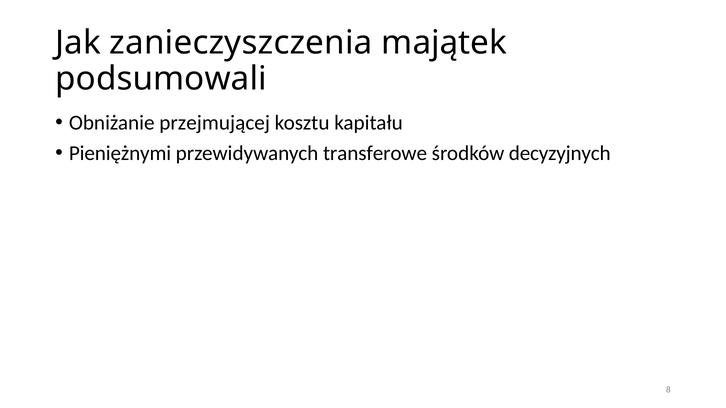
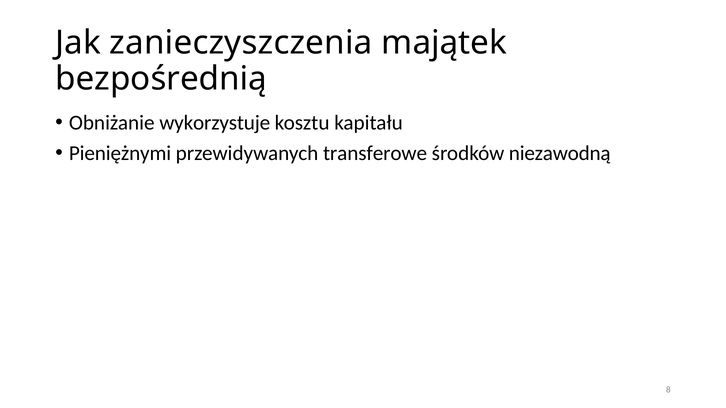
podsumowali: podsumowali -> bezpośrednią (161, 79)
przejmującej: przejmującej -> wykorzystuje (215, 123)
decyzyjnych: decyzyjnych -> niezawodną (560, 153)
